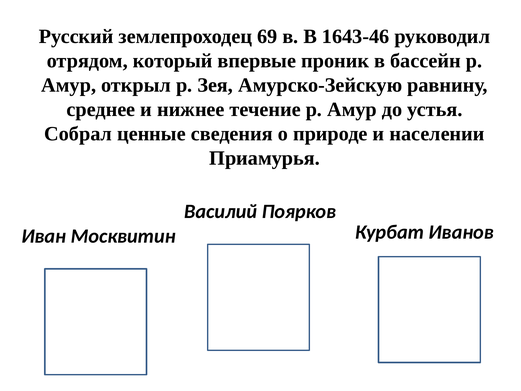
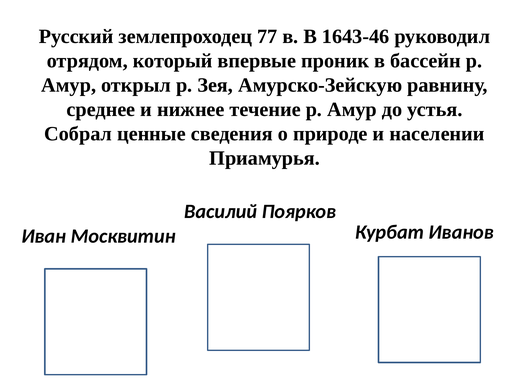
69: 69 -> 77 (267, 36)
